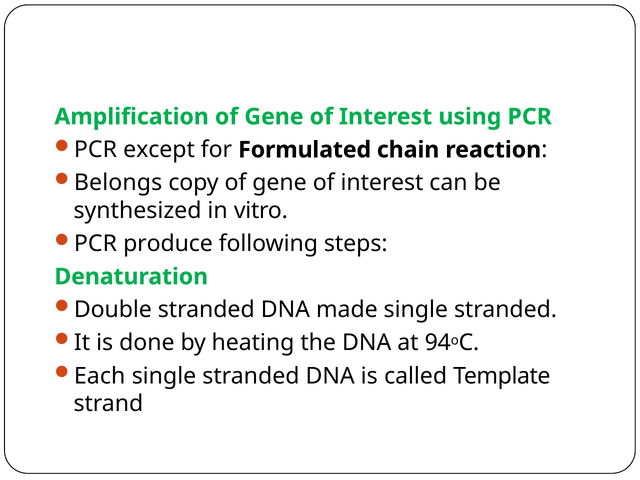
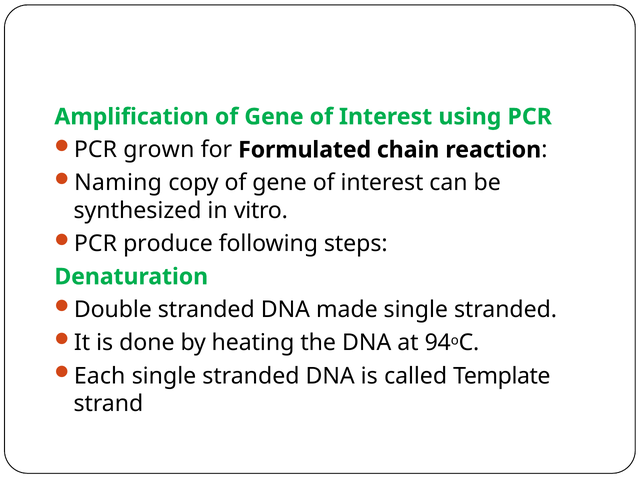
except: except -> grown (159, 150)
Belongs: Belongs -> Naming (118, 183)
